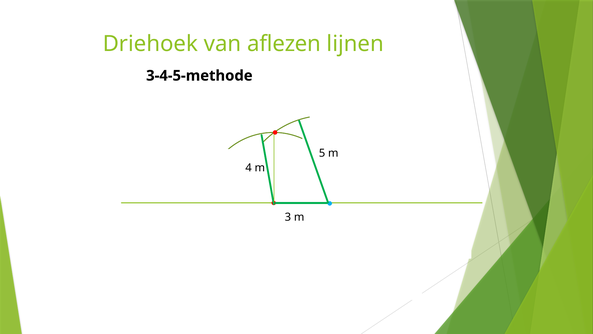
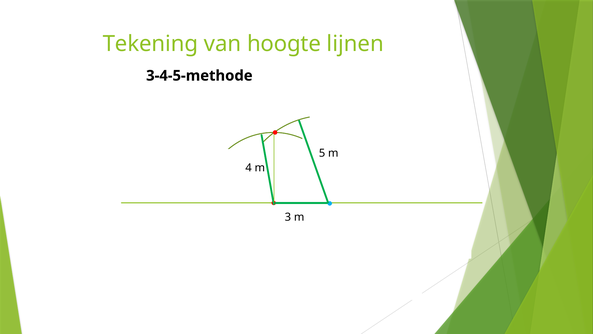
Driehoek: Driehoek -> Tekening (150, 44)
aflezen: aflezen -> hoogte (284, 44)
